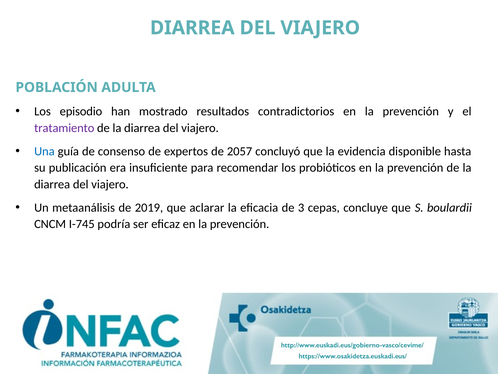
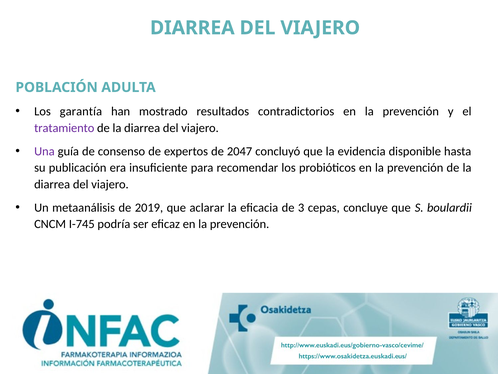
episodio: episodio -> garantía (81, 111)
Una colour: blue -> purple (44, 151)
2057: 2057 -> 2047 (240, 151)
